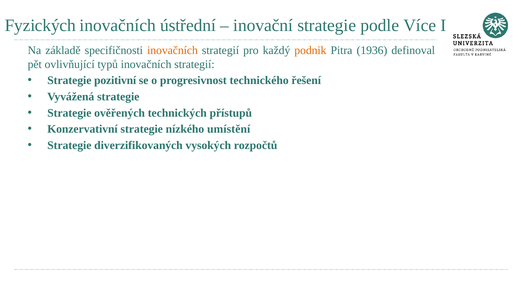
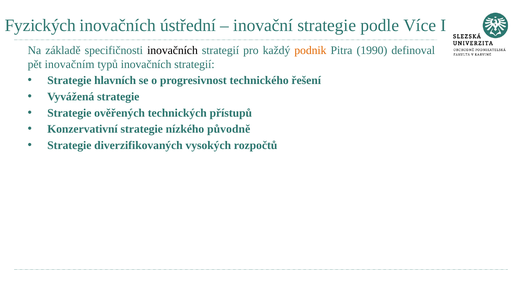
inovačních colour: orange -> black (172, 50)
1936: 1936 -> 1990 (372, 50)
ovlivňující: ovlivňující -> inovačním (70, 64)
pozitivní: pozitivní -> hlavních (115, 80)
umístění: umístění -> původně (229, 129)
